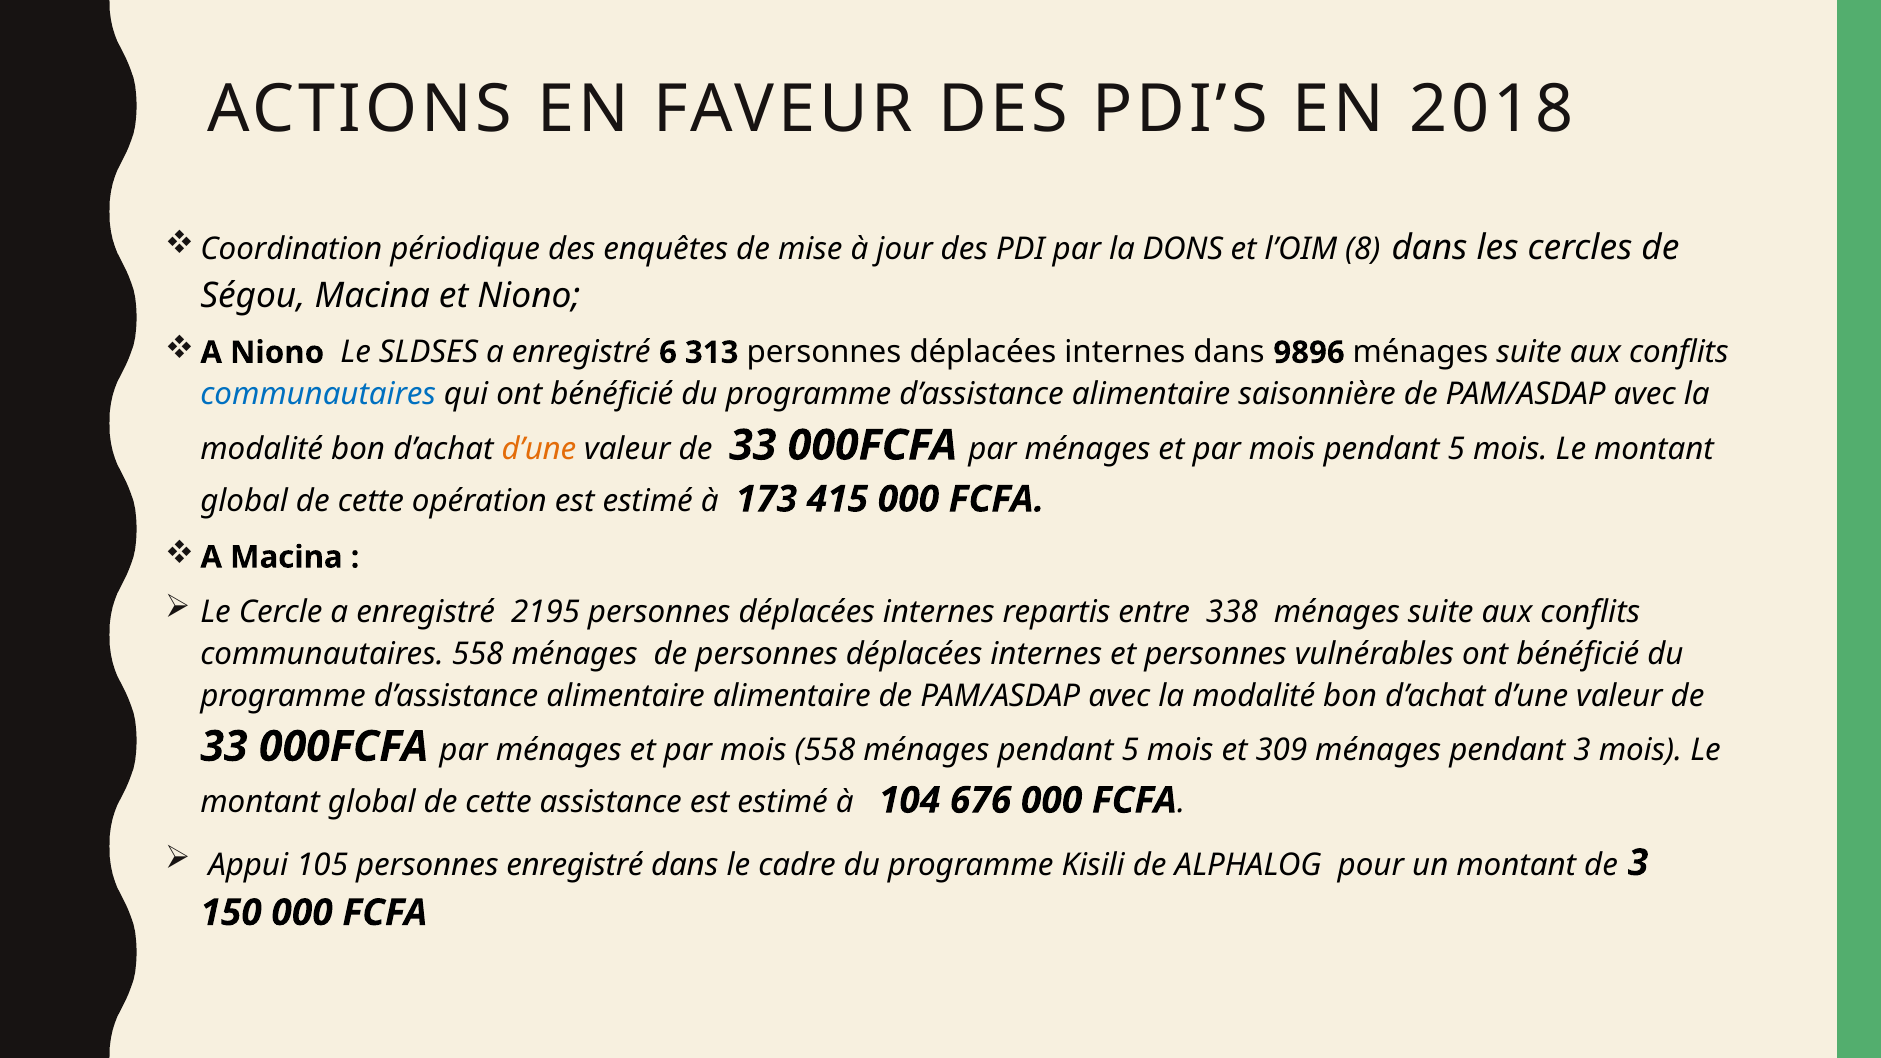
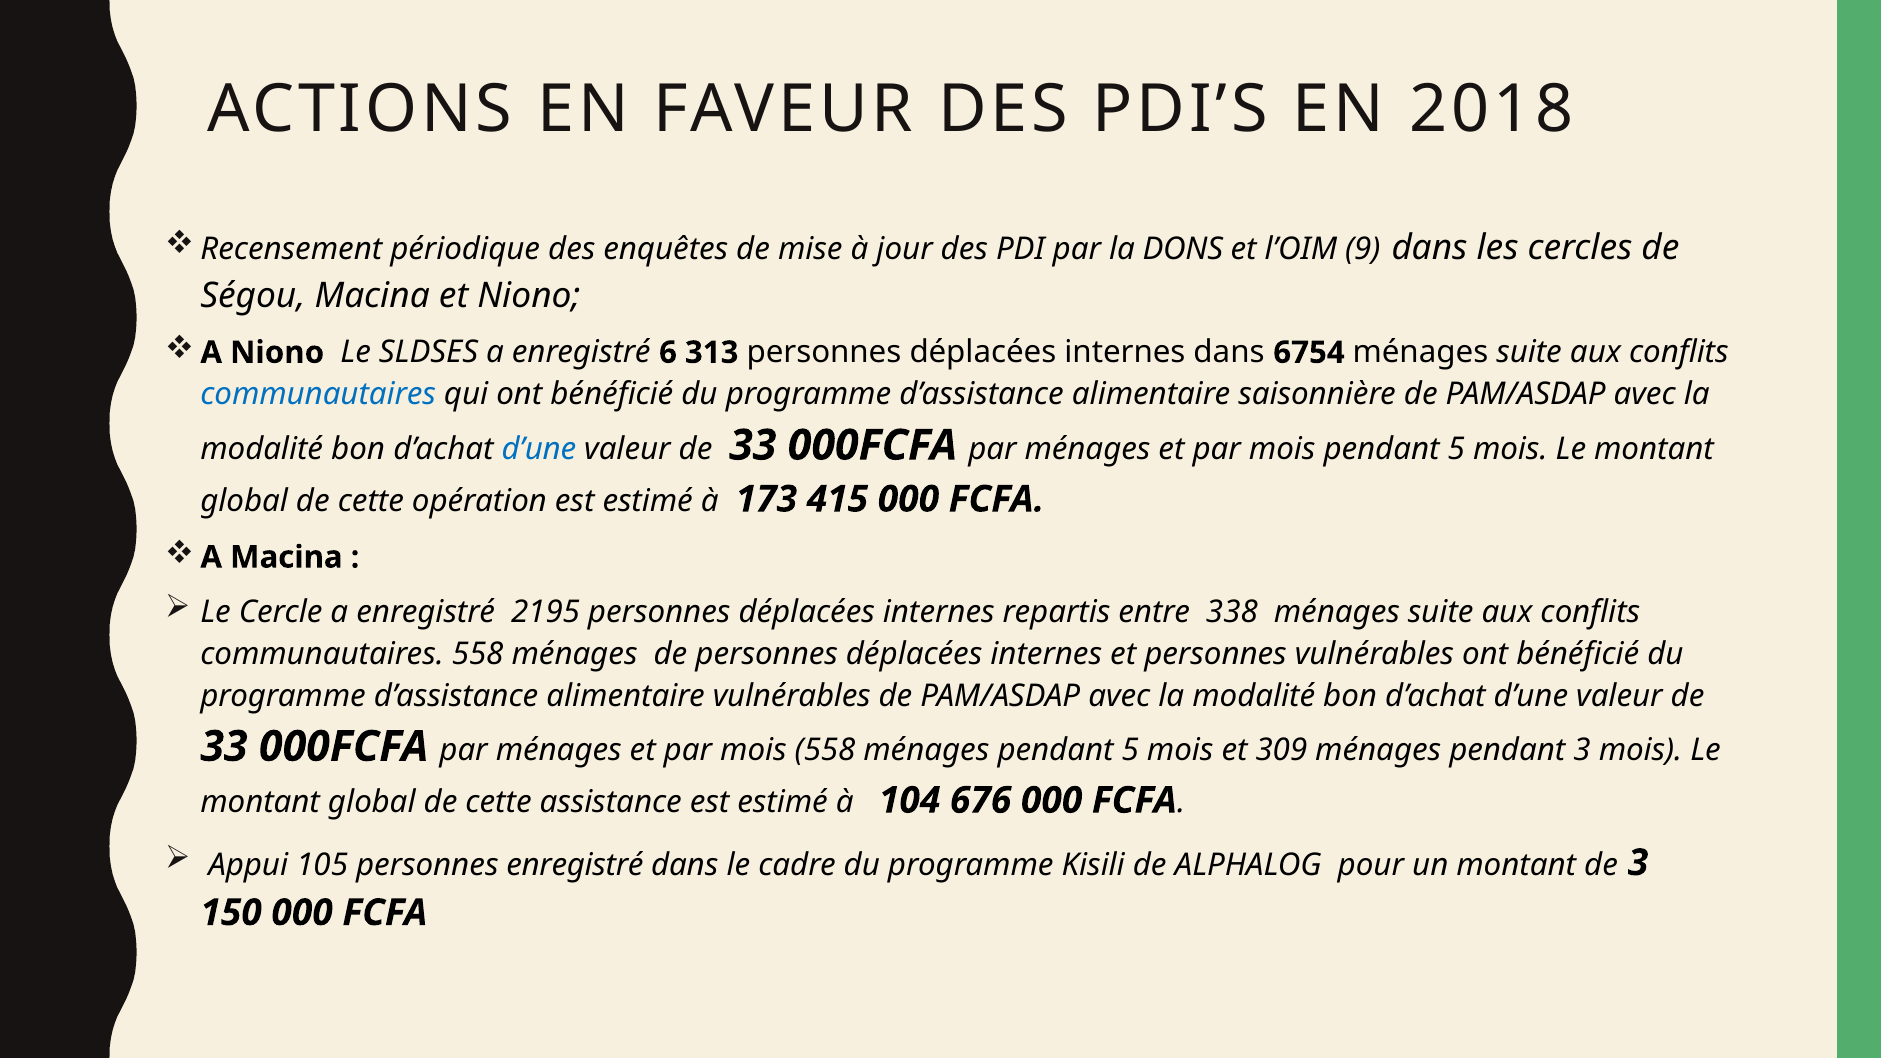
Coordination: Coordination -> Recensement (291, 249)
8: 8 -> 9 (1363, 249)
9896: 9896 -> 6754 (1309, 353)
d’une colour: orange -> blue (539, 449)
alimentaire alimentaire: alimentaire -> vulnérables (792, 696)
